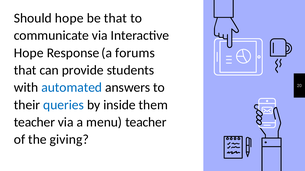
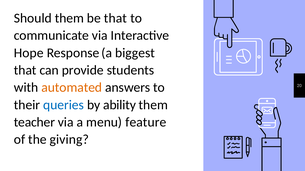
Should hope: hope -> them (69, 18)
forums: forums -> biggest (135, 53)
automated colour: blue -> orange (72, 88)
inside: inside -> ability (120, 105)
menu teacher: teacher -> feature (146, 123)
